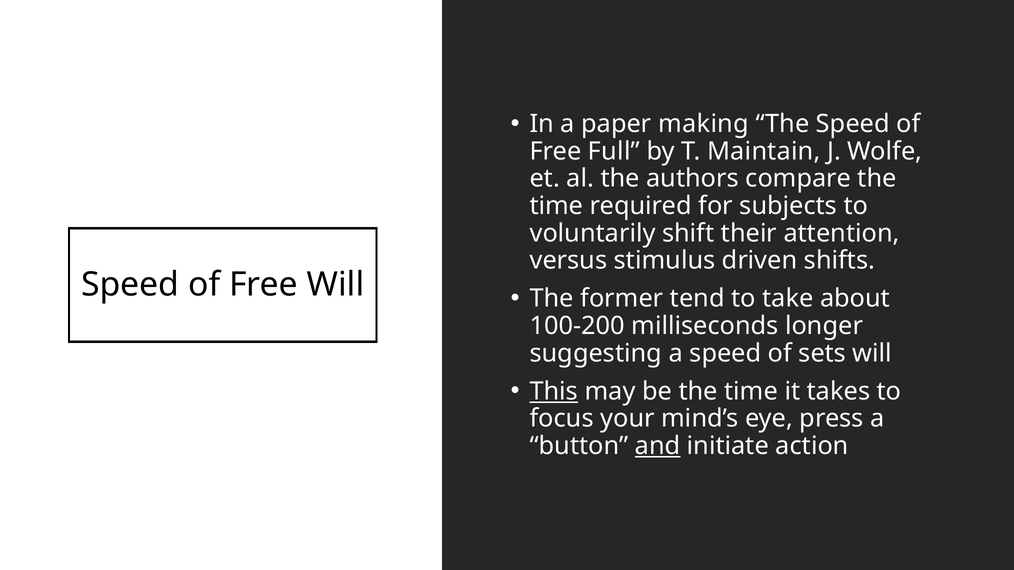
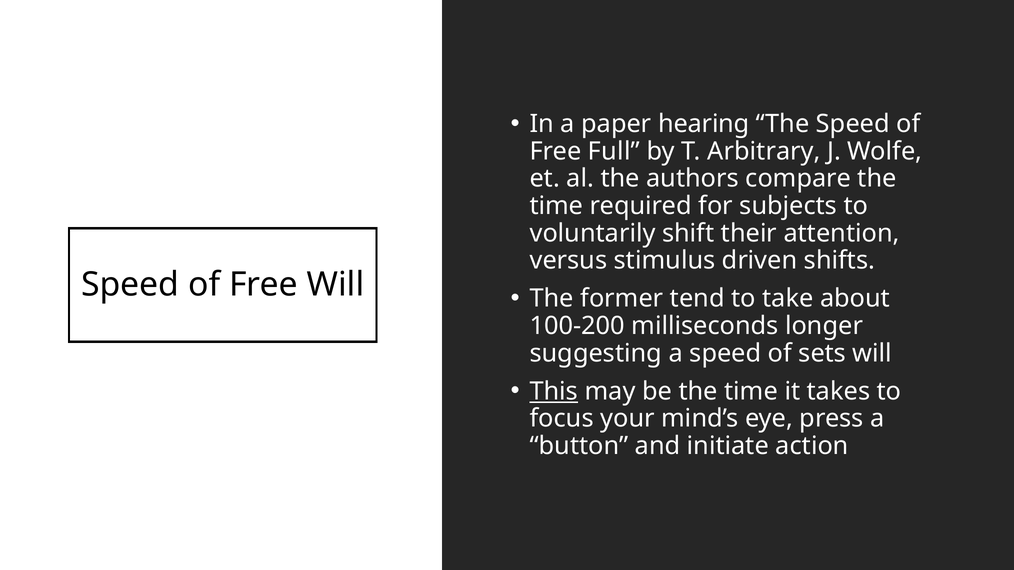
making: making -> hearing (704, 124)
Maintain: Maintain -> Arbitrary (764, 151)
and underline: present -> none (658, 446)
